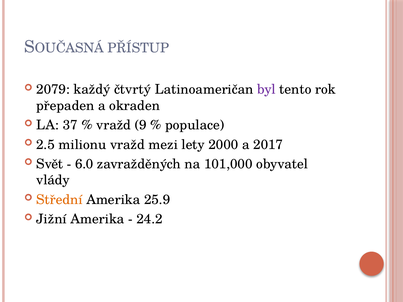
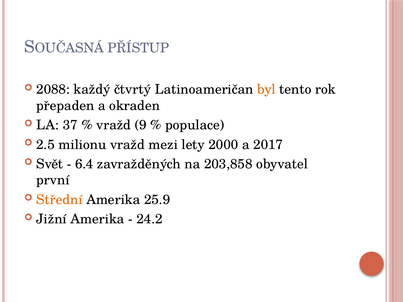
2079: 2079 -> 2088 (53, 90)
byl colour: purple -> orange (266, 90)
6.0: 6.0 -> 6.4 (84, 164)
101,000: 101,000 -> 203,858 (228, 164)
vlády: vlády -> první (53, 180)
